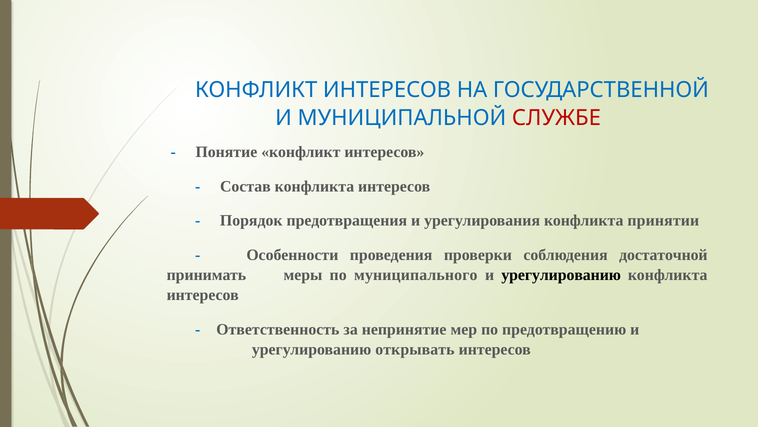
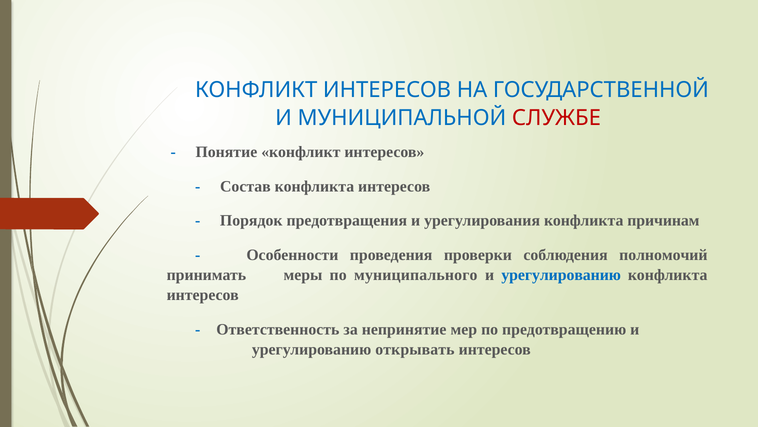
принятии: принятии -> причинам (663, 220)
достаточной: достаточной -> полномочий (663, 255)
урегулированию colour: black -> blue (561, 275)
